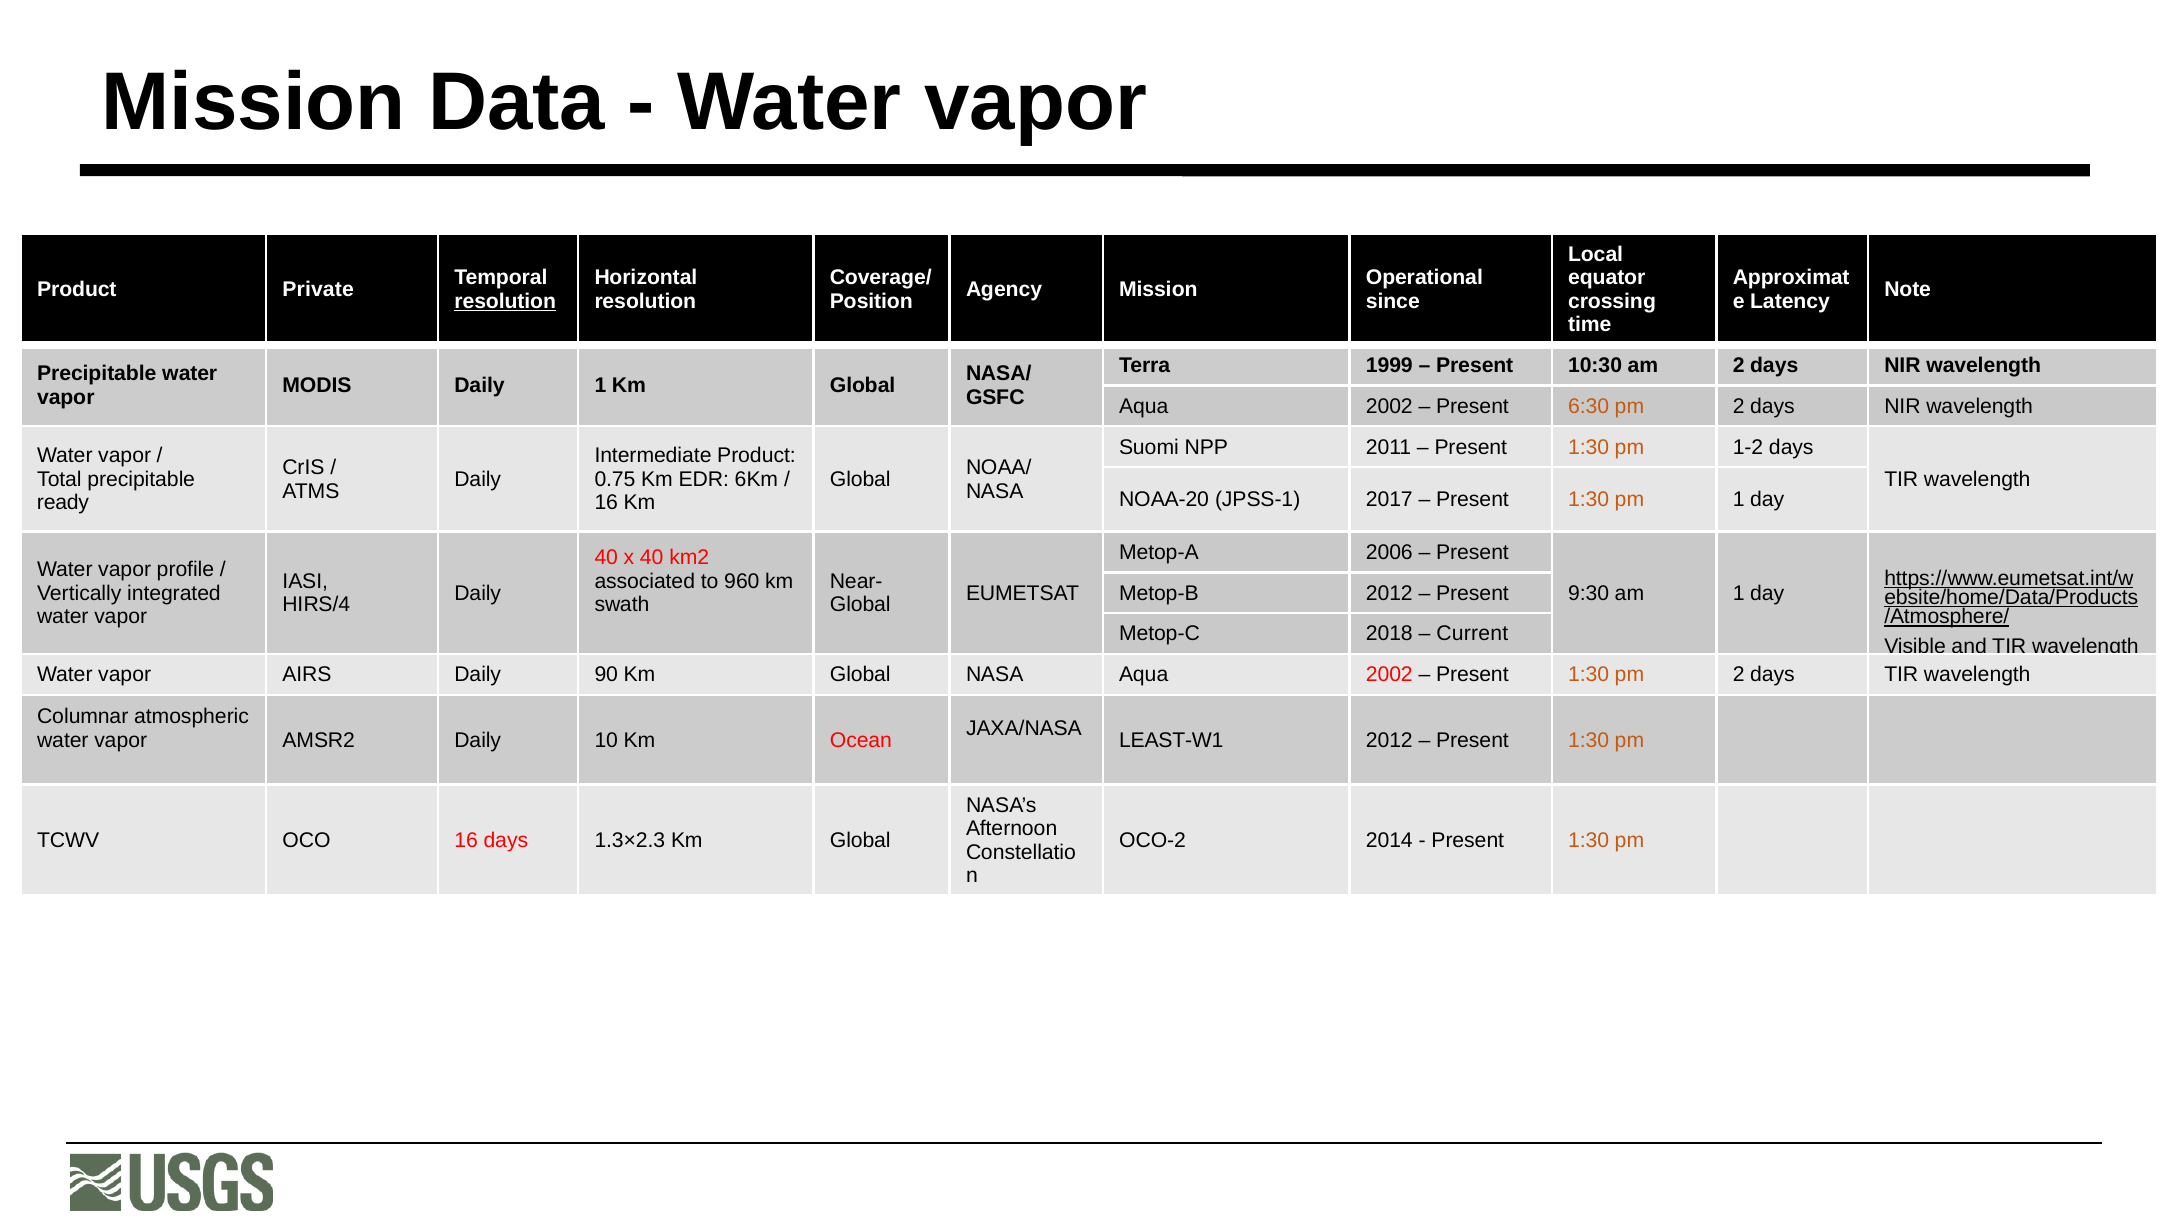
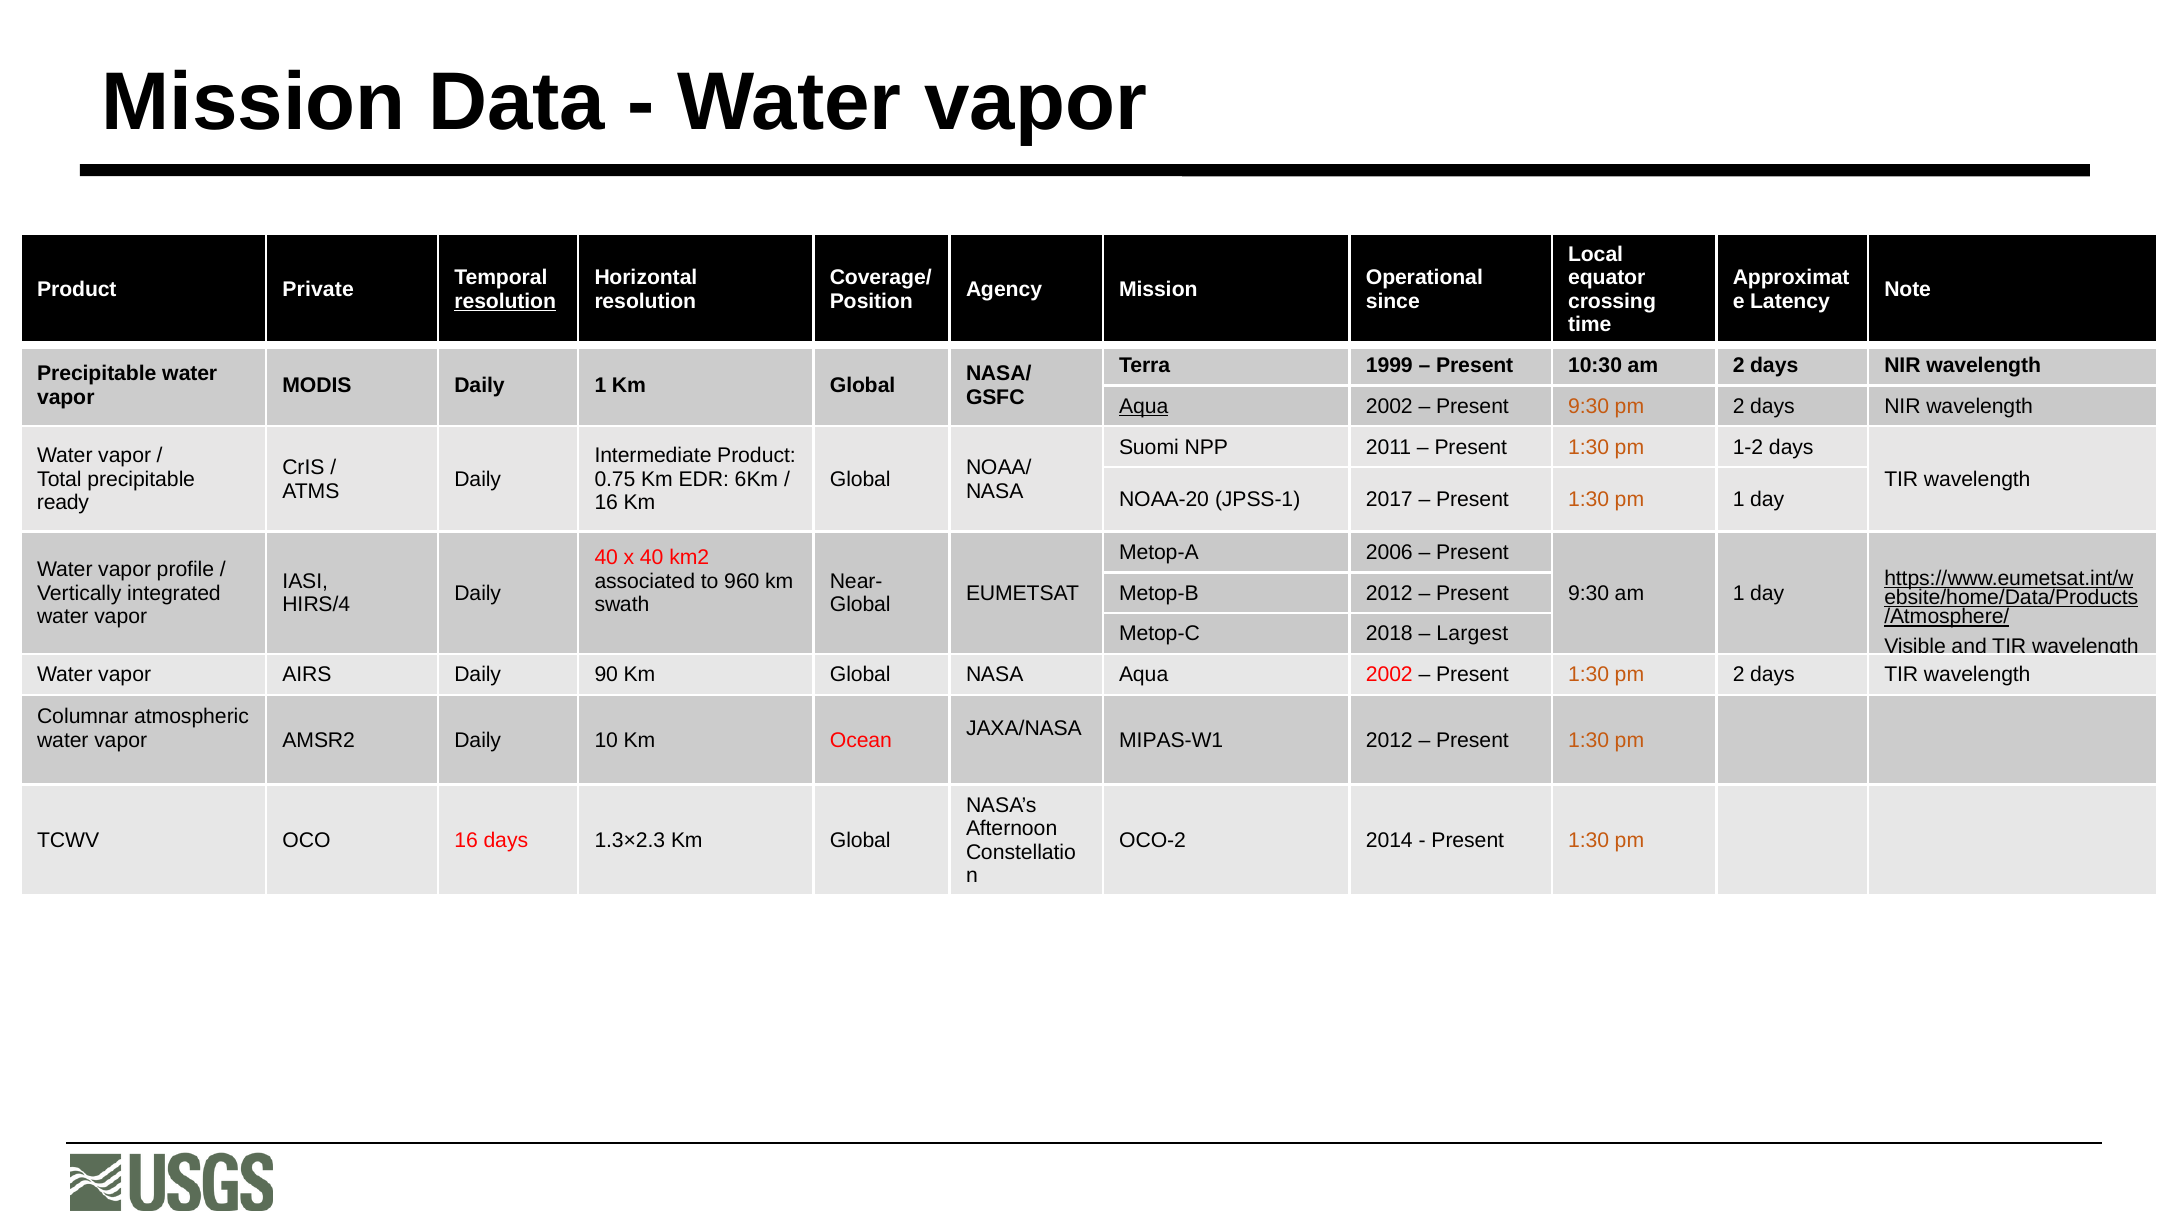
Aqua underline: none -> present (1144, 406)
6:30: 6:30 -> 9:30 (1589, 406)
Current: Current -> Largest (1472, 634)
LEAST-W1: LEAST-W1 -> MIPAS-W1 (1171, 740)
